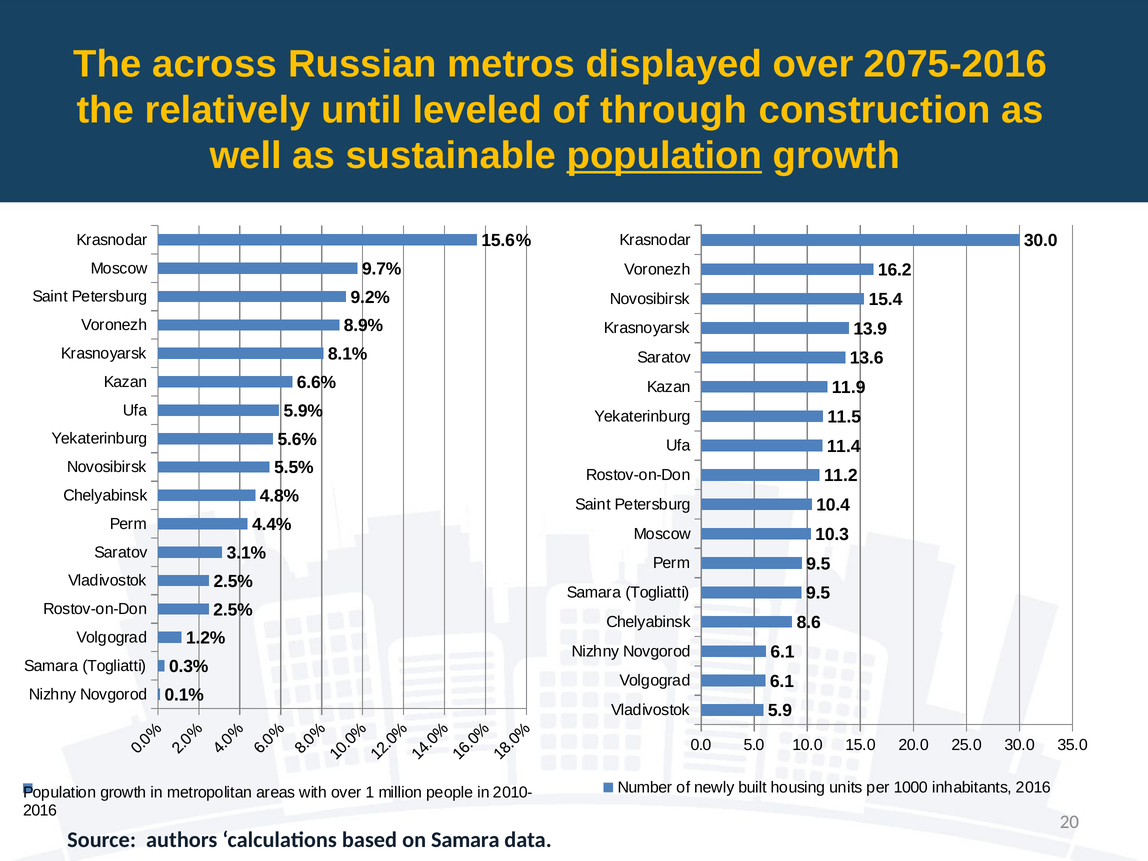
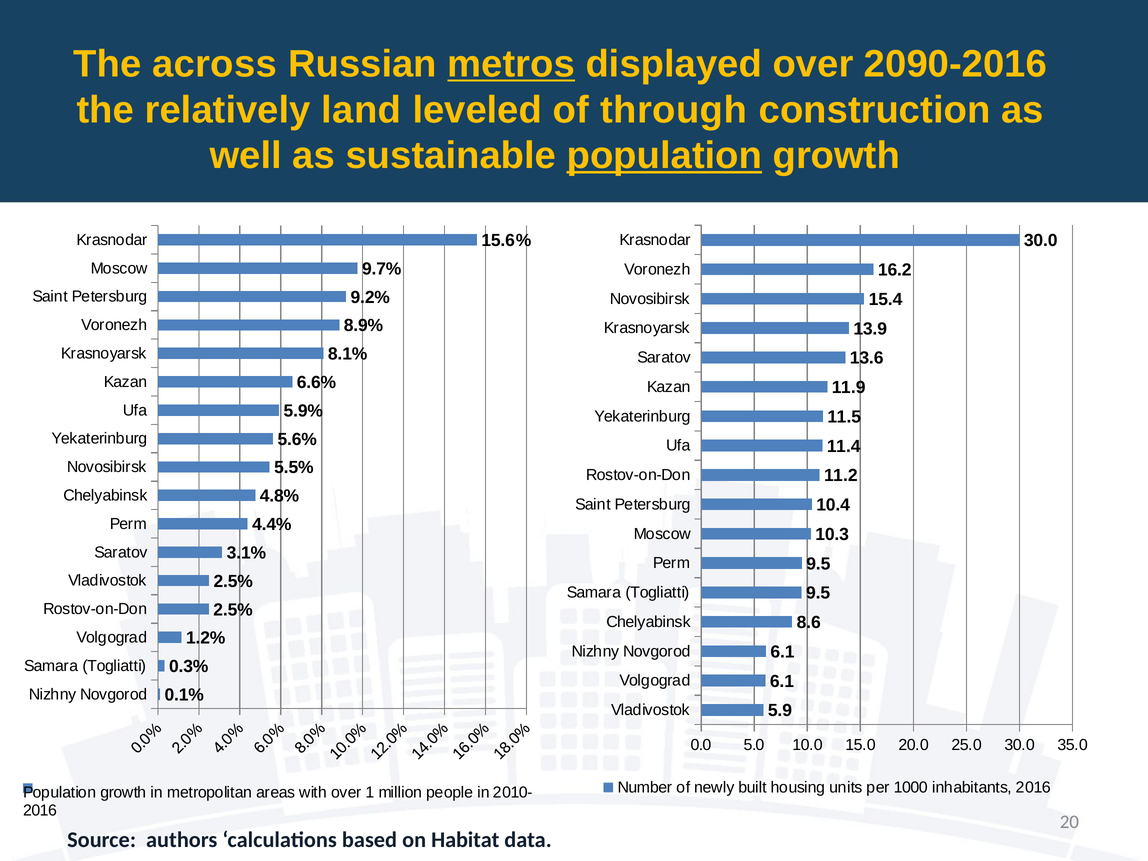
metros underline: none -> present (511, 64)
2075-2016: 2075-2016 -> 2090-2016 (955, 64)
until: until -> land (361, 110)
on Samara: Samara -> Habitat (465, 840)
